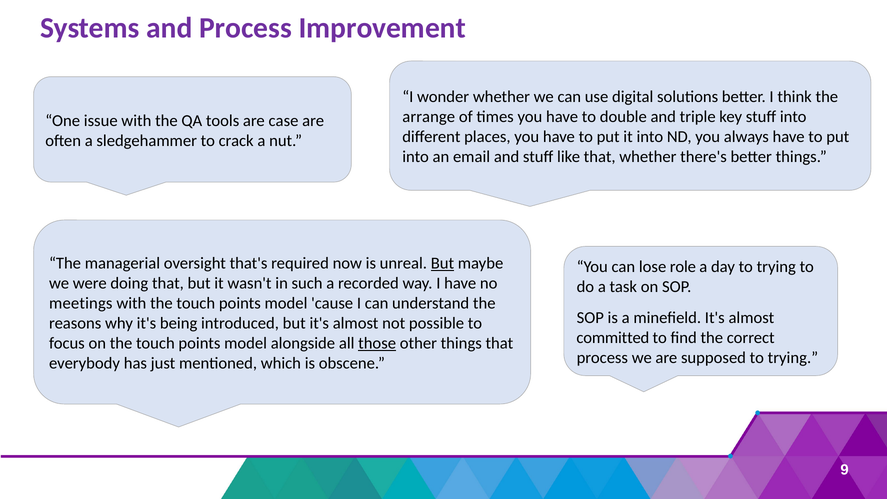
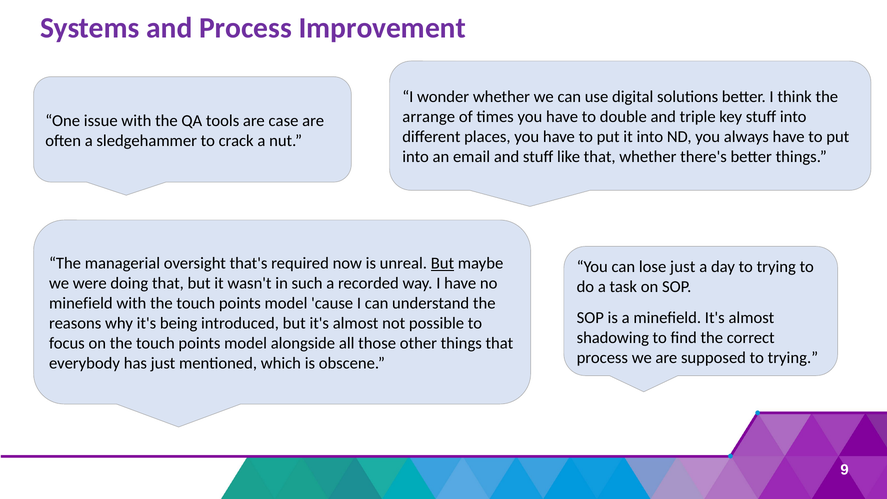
lose role: role -> just (683, 267)
meetings: meetings -> minefield (81, 303)
committed: committed -> shadowing (613, 338)
those underline: present -> none (377, 343)
